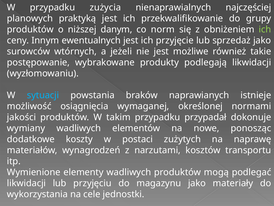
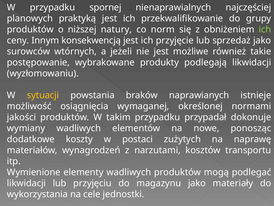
zużycia: zużycia -> spornej (105, 7)
danym: danym -> natury (116, 29)
ewentualnych: ewentualnych -> konsekwencją (91, 40)
sytuacji colour: light blue -> yellow (43, 95)
